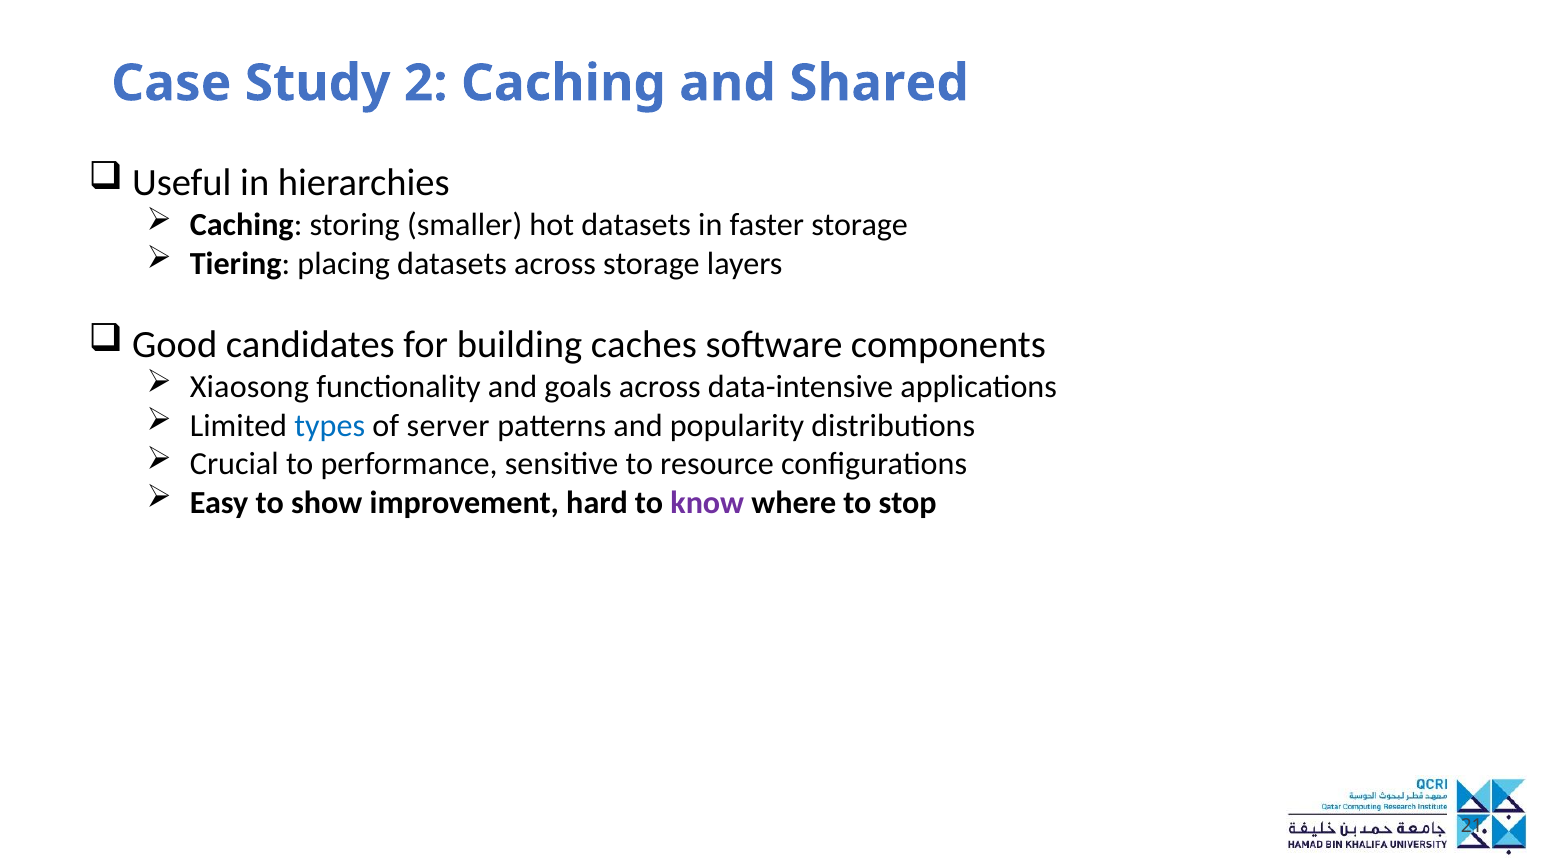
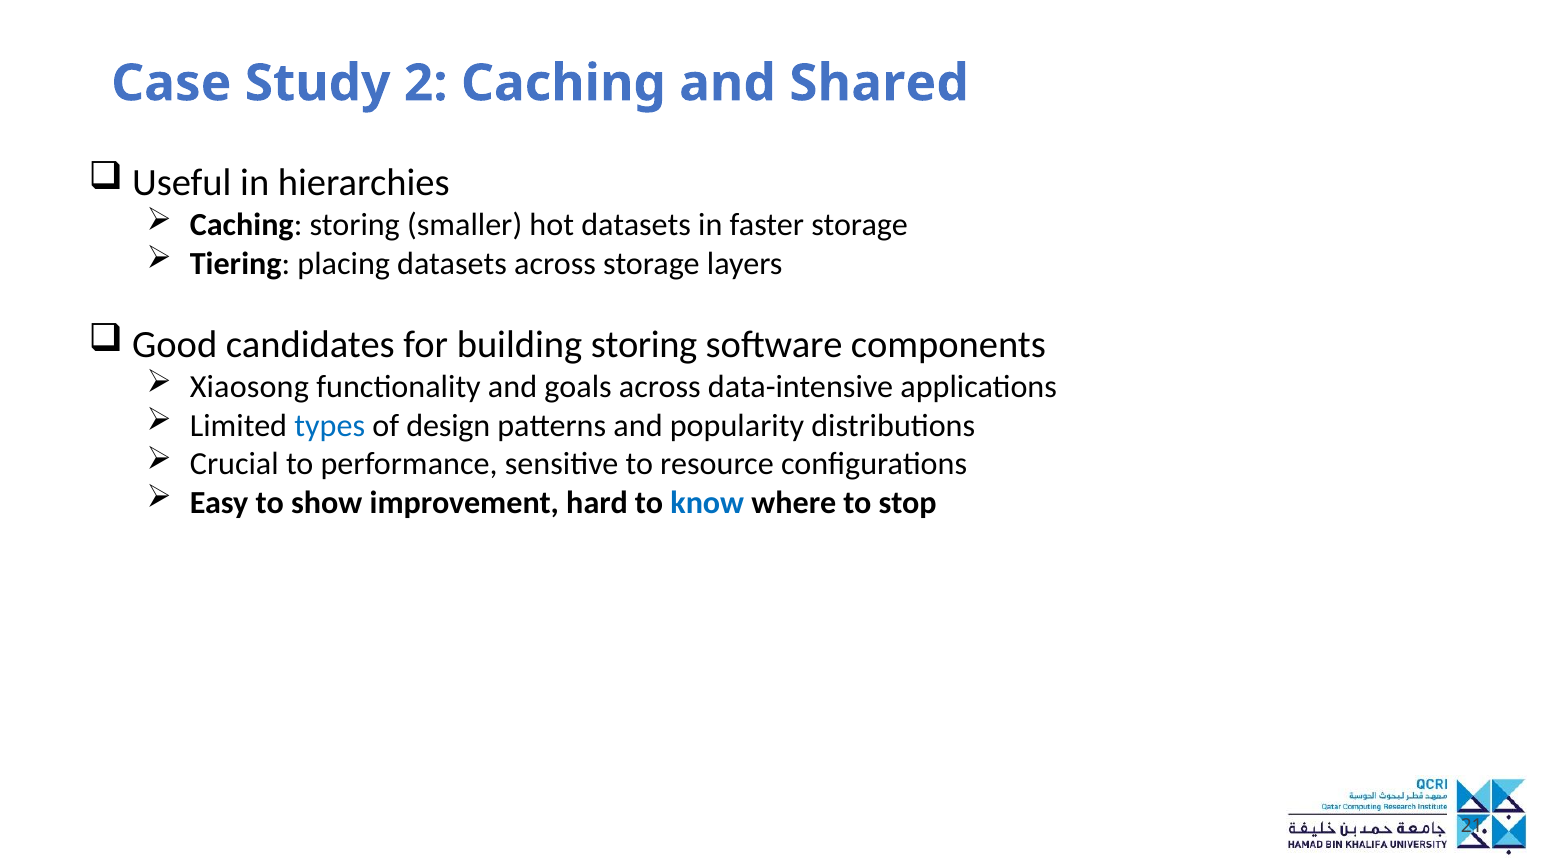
building caches: caches -> storing (644, 345)
server: server -> design (448, 425)
know colour: purple -> blue (707, 502)
